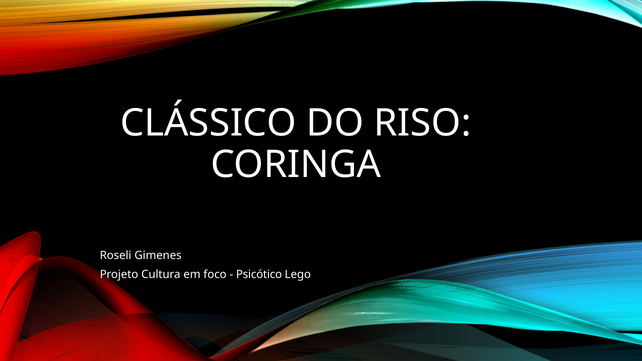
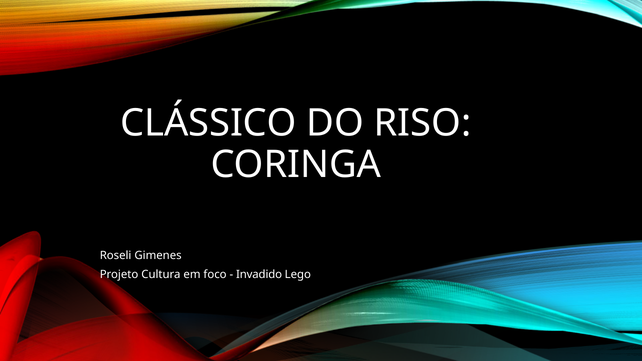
Psicótico: Psicótico -> Invadido (259, 274)
